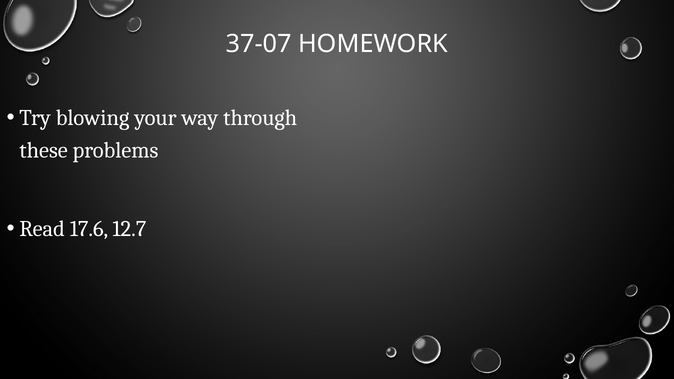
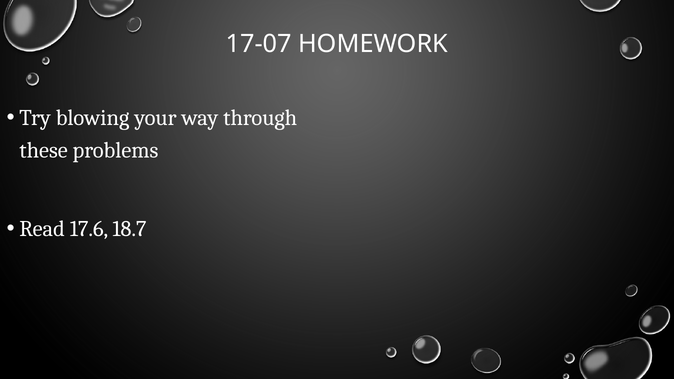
37-07: 37-07 -> 17-07 (259, 44)
12.7: 12.7 -> 18.7 (129, 229)
